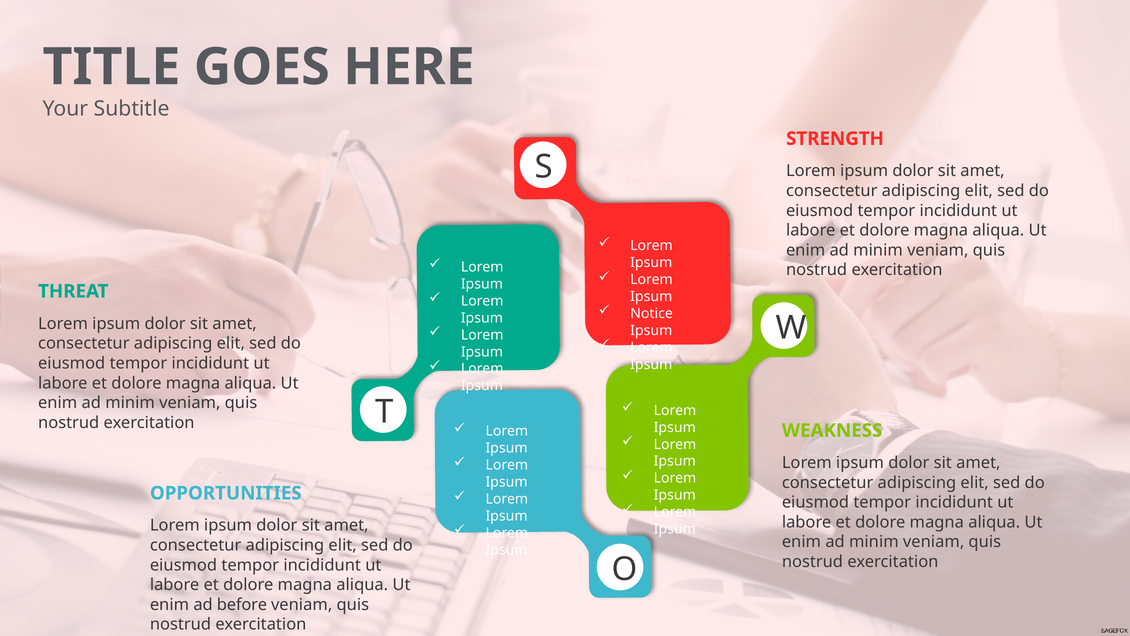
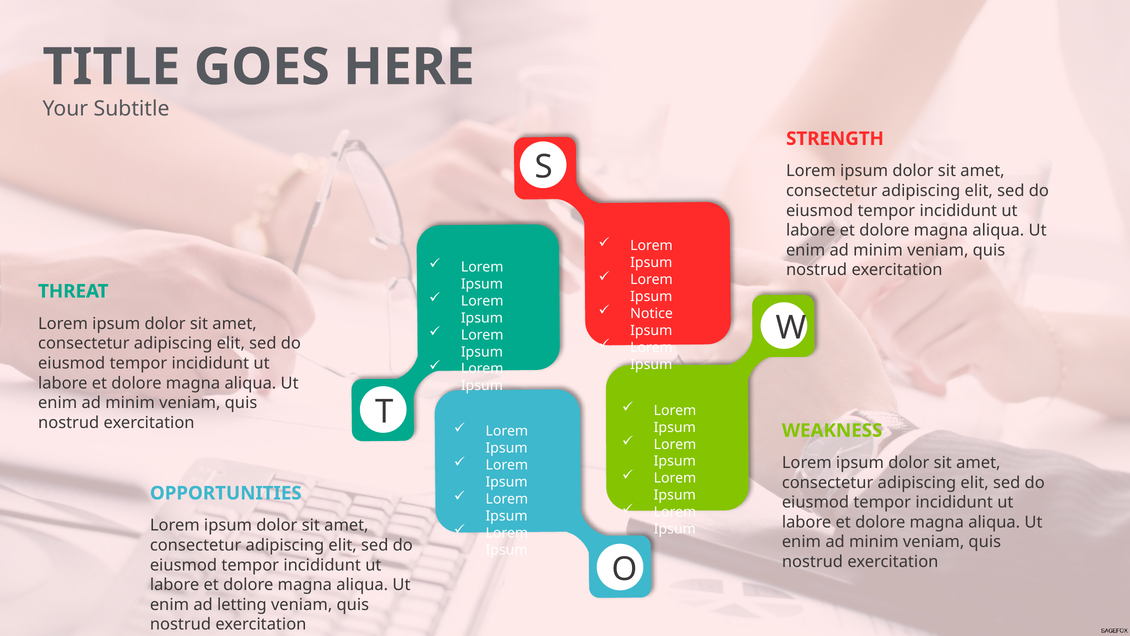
before: before -> letting (242, 604)
